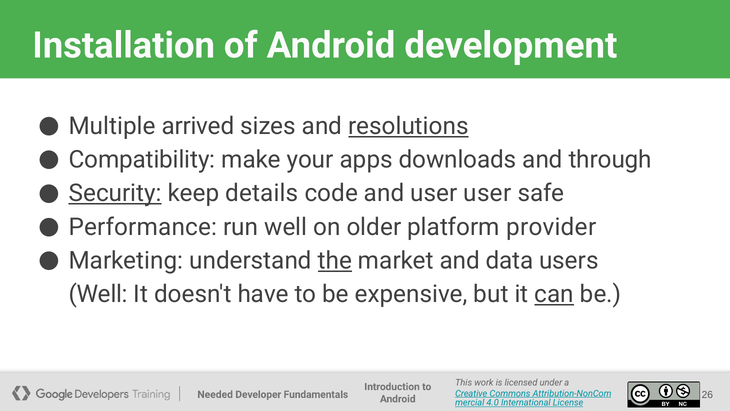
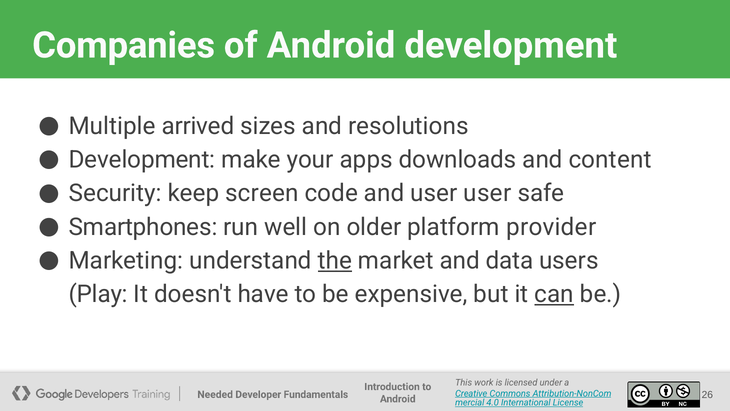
Installation: Installation -> Companies (124, 45)
resolutions underline: present -> none (408, 126)
Compatibility: Compatibility -> Development (142, 160)
through: through -> content (610, 160)
Security underline: present -> none (115, 193)
details: details -> screen (262, 193)
Performance: Performance -> Smartphones (143, 227)
Well: Well -> Play (98, 294)
